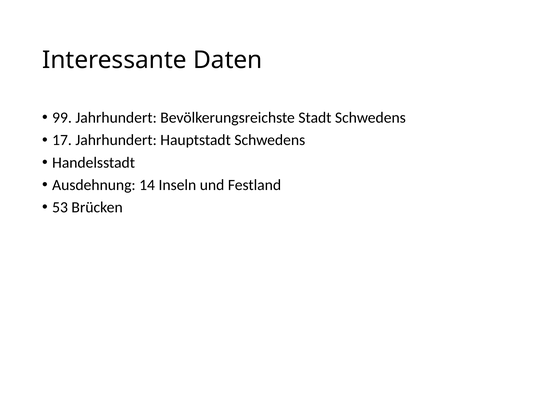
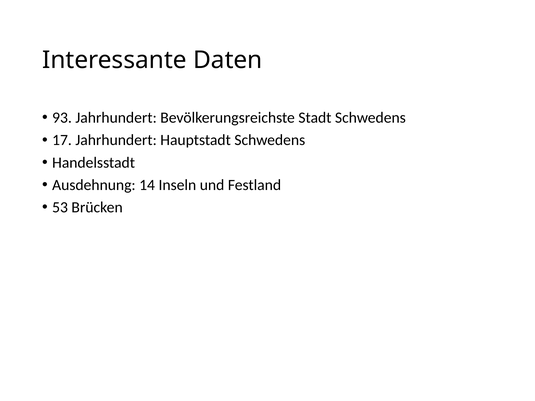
99: 99 -> 93 (62, 118)
